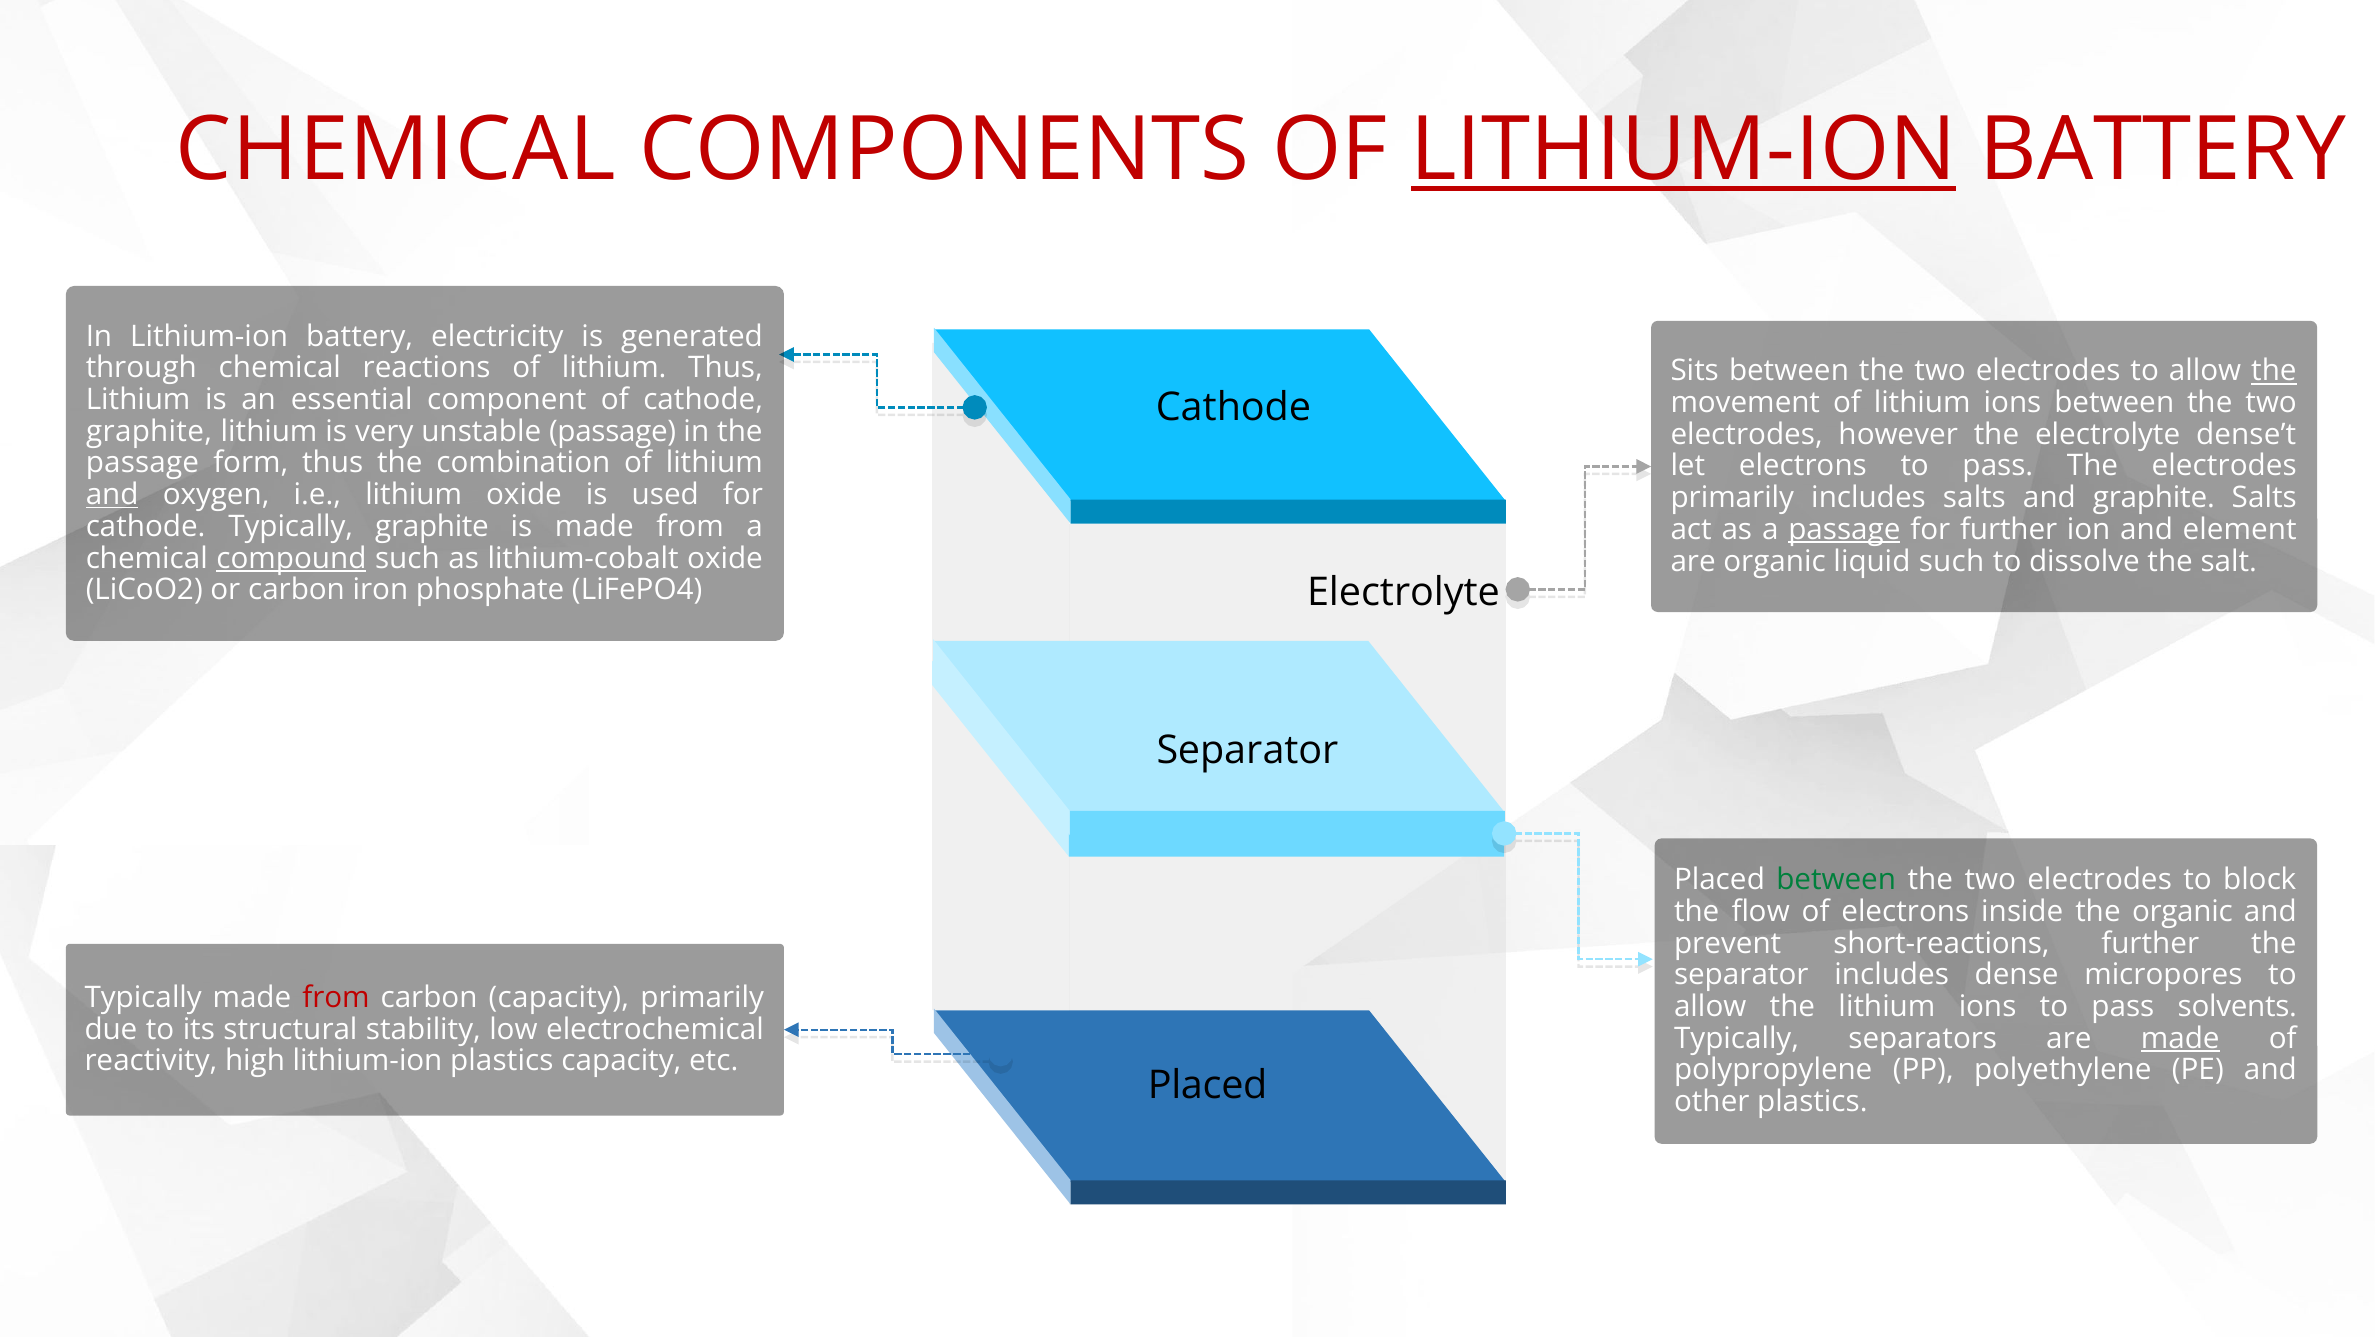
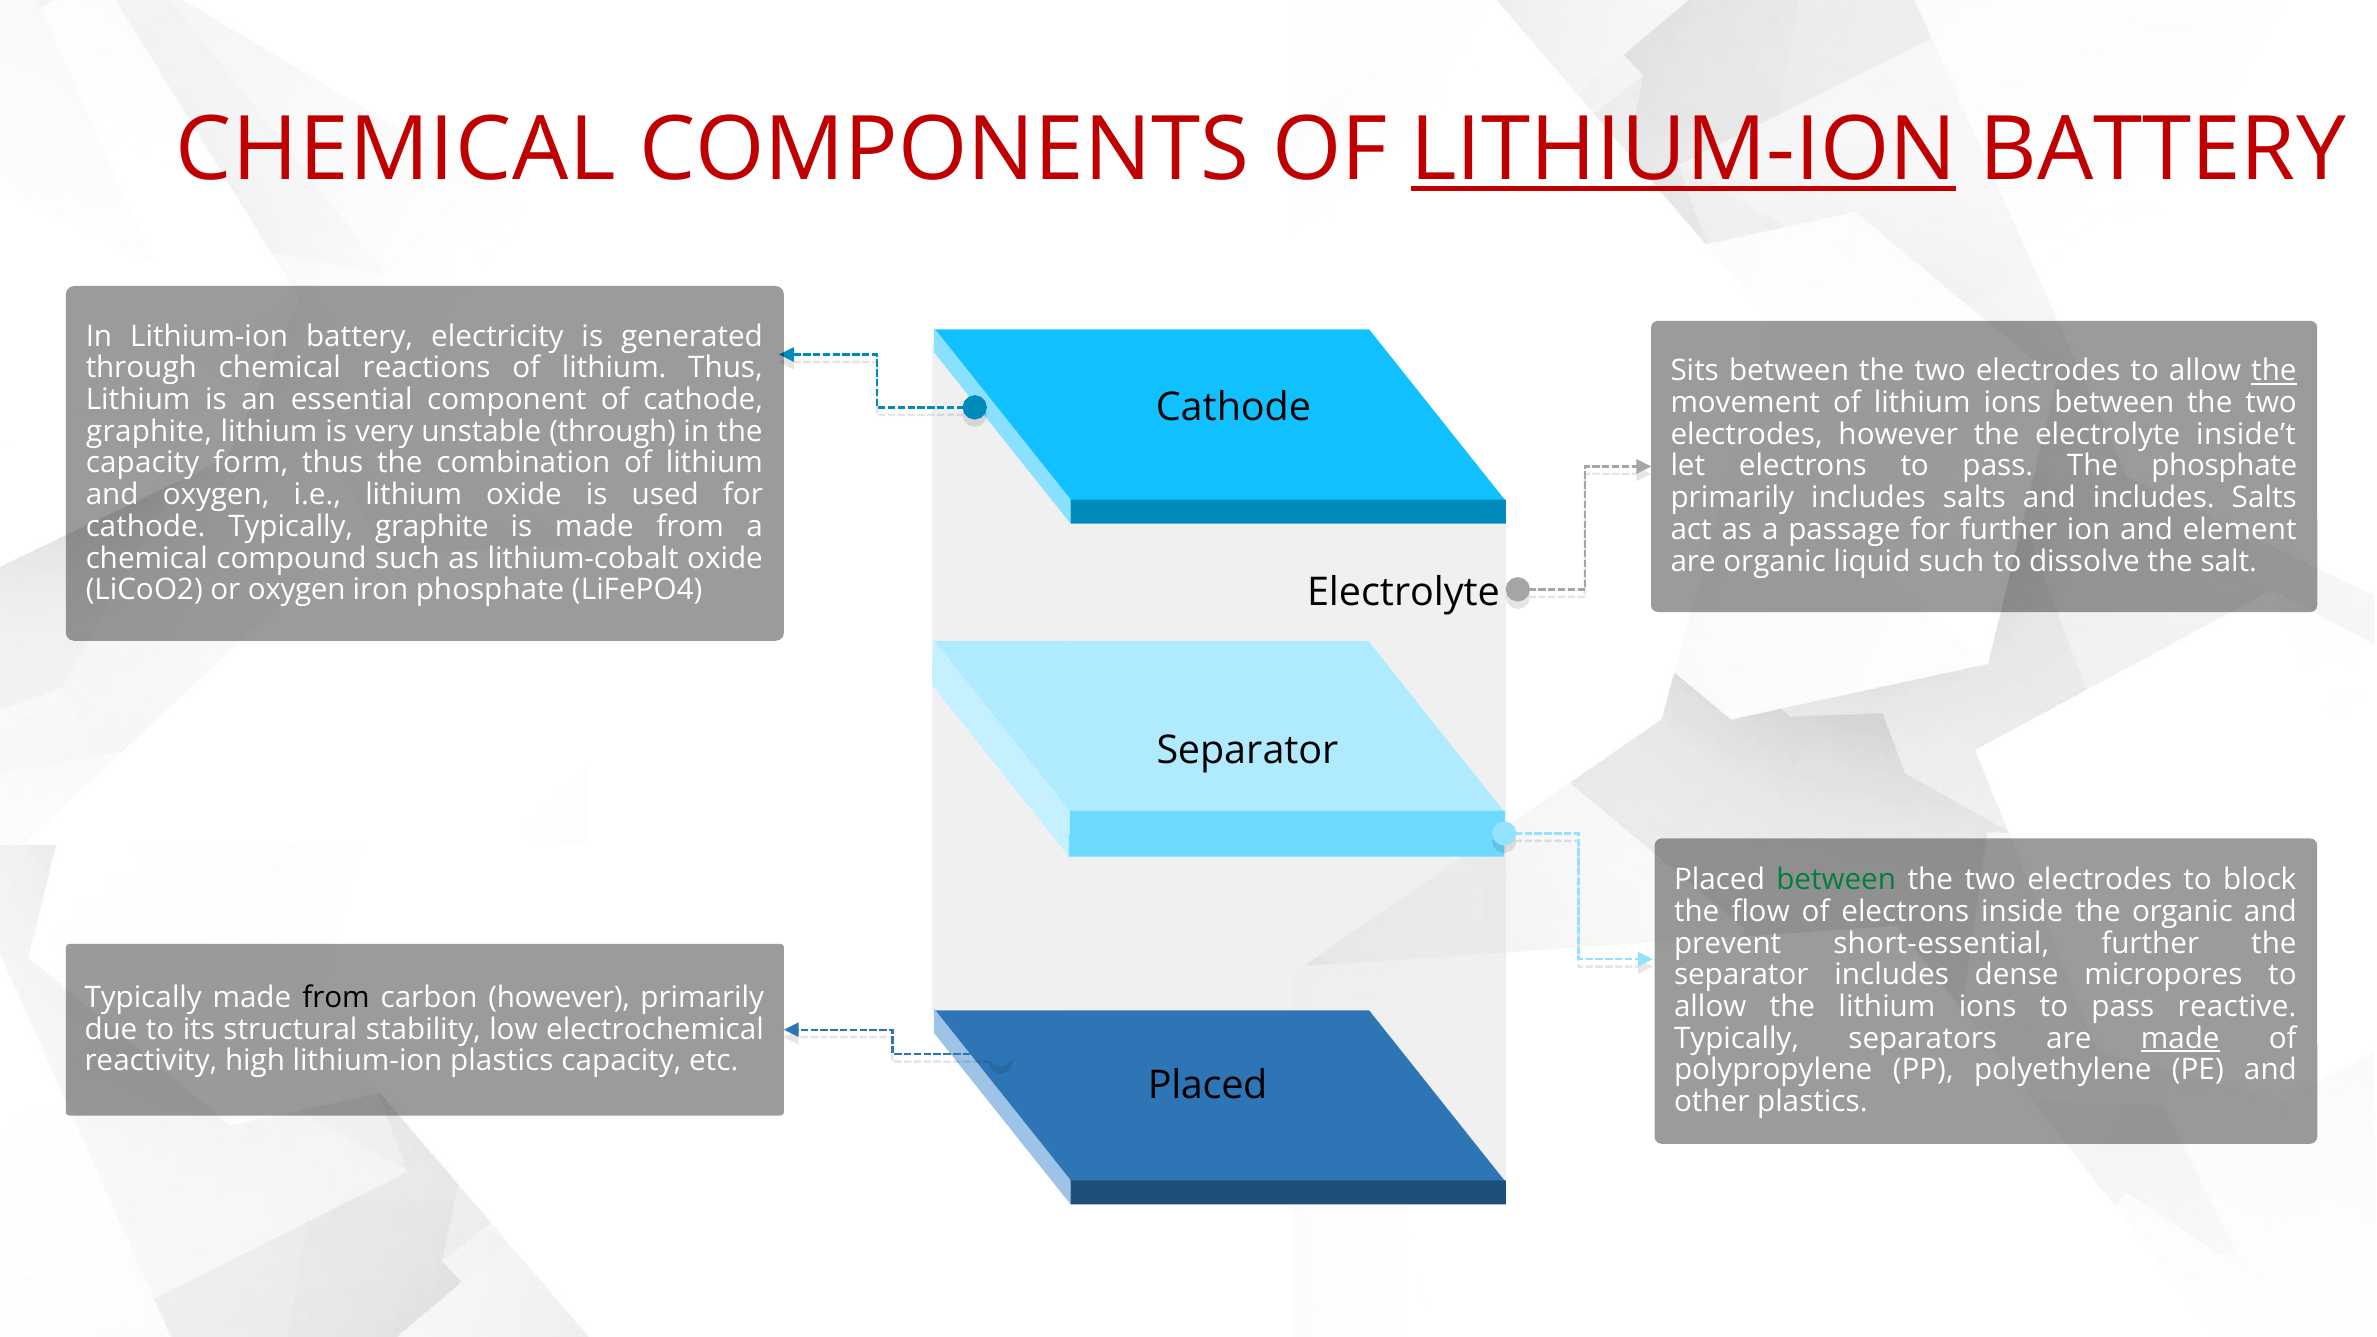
unstable passage: passage -> through (613, 431)
dense’t: dense’t -> inside’t (2246, 434)
passage: passage -> capacity (142, 463)
The electrodes: electrodes -> phosphate (2224, 466)
and underline: present -> none (112, 495)
and graphite: graphite -> includes (2154, 498)
passage underline: present -> none (1844, 530)
compound underline: present -> none (291, 558)
or carbon: carbon -> oxygen (297, 590)
short-reactions: short-reactions -> short-essential (1941, 943)
from colour: red -> black (336, 998)
carbon capacity: capacity -> however (559, 998)
solvents: solvents -> reactive (2237, 1007)
